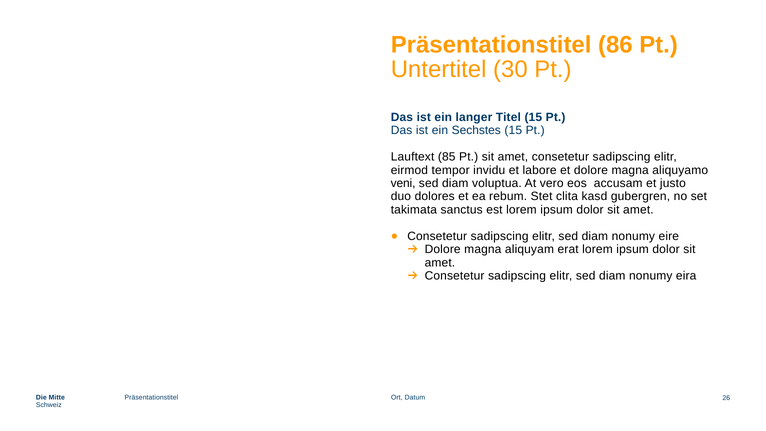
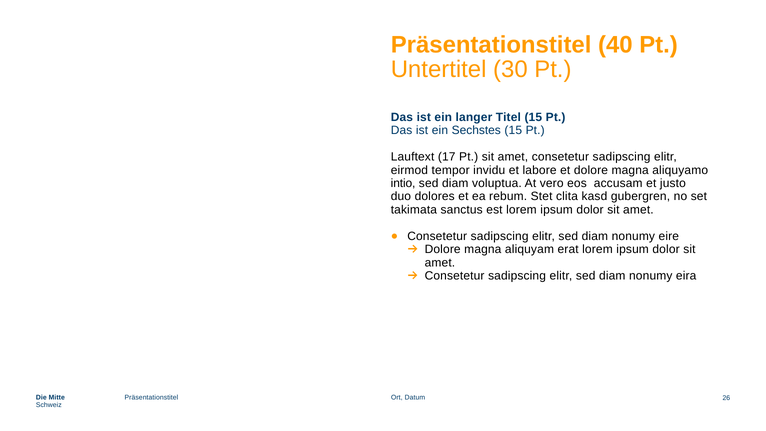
86: 86 -> 40 (615, 45)
85: 85 -> 17 (447, 157)
veni: veni -> intio (403, 183)
